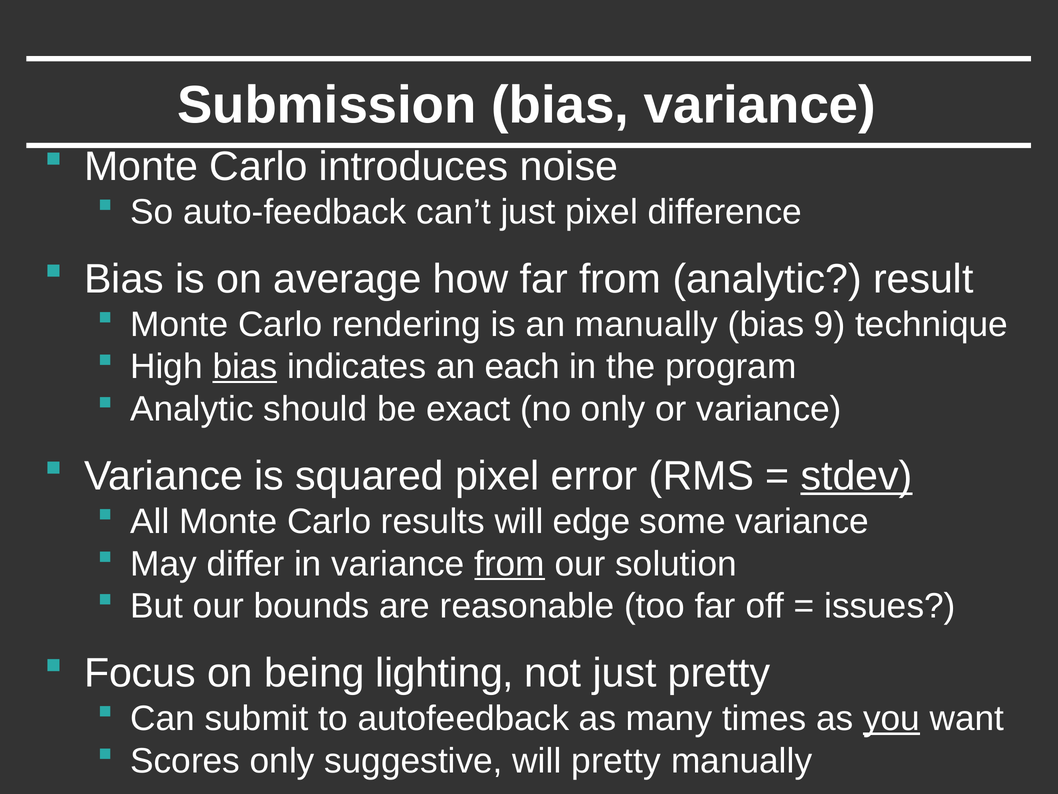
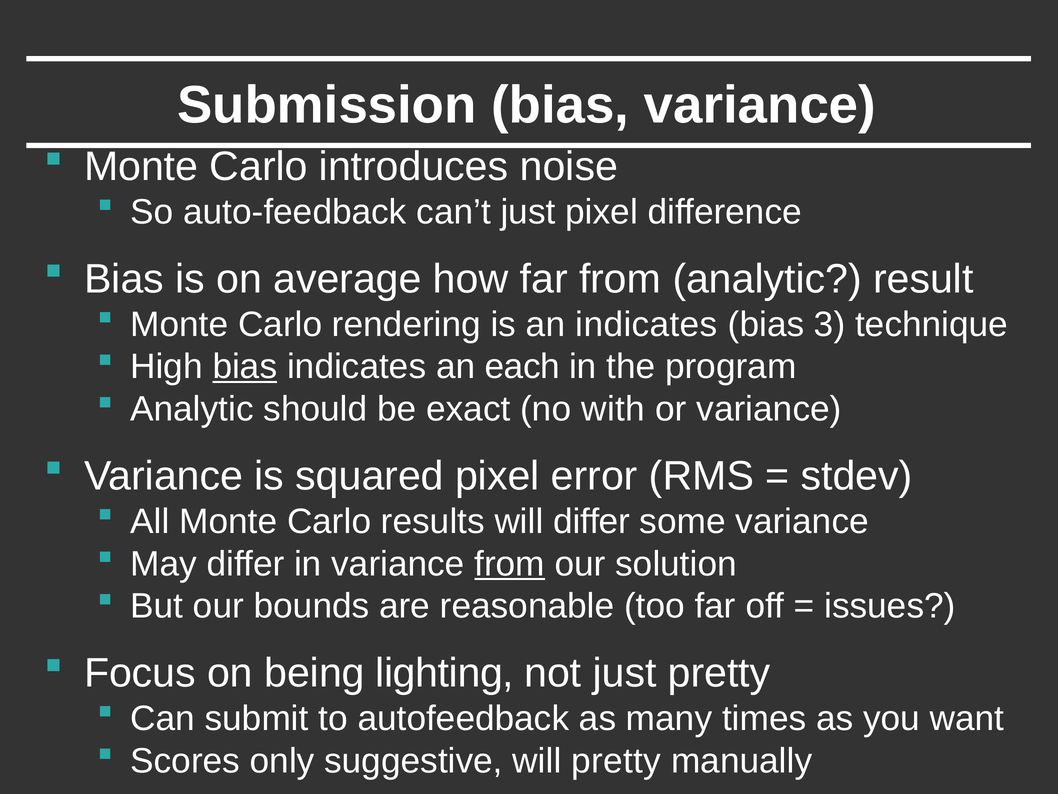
an manually: manually -> indicates (646, 324)
9: 9 -> 3 (830, 324)
no only: only -> with (613, 409)
stdev underline: present -> none (857, 476)
will edge: edge -> differ (592, 521)
you underline: present -> none (892, 718)
